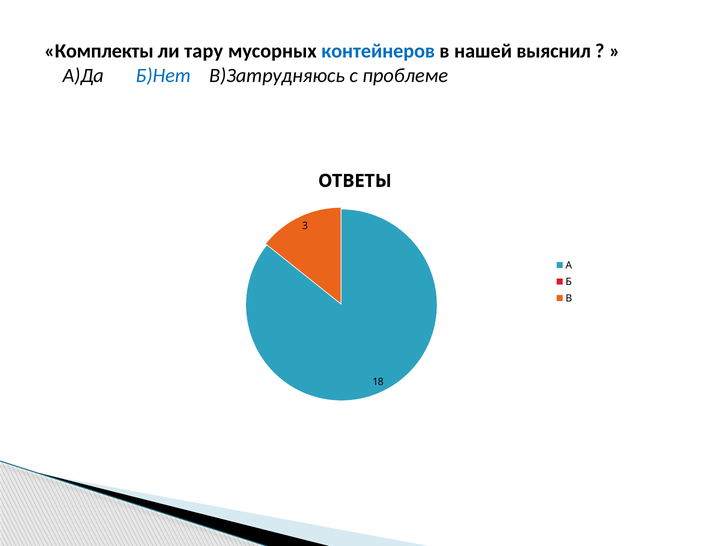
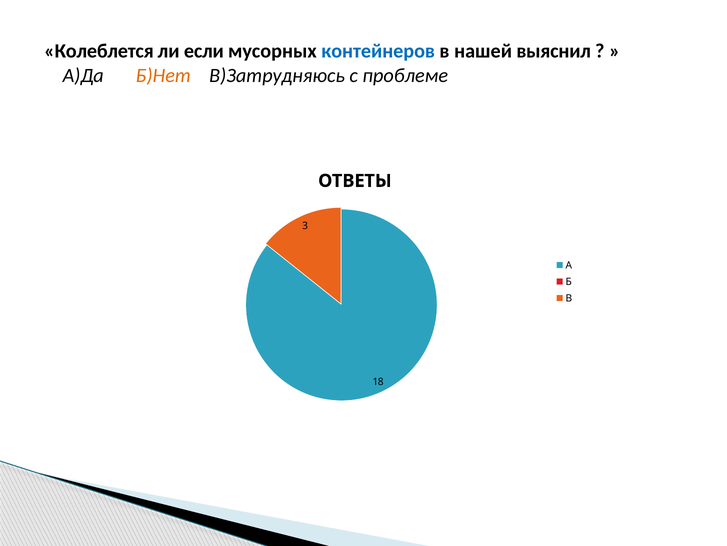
Комплекты: Комплекты -> Колеблется (99, 51)
тару: тару -> если (204, 51)
Б)Нет colour: blue -> orange (163, 75)
